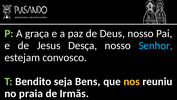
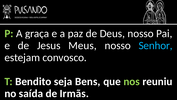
Desça: Desça -> Meus (83, 45)
nos colour: yellow -> light green (132, 81)
praia: praia -> saída (31, 93)
